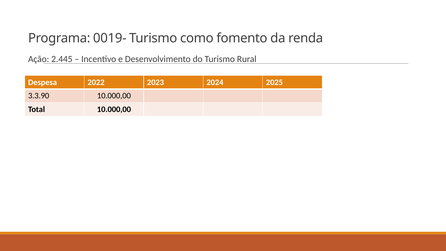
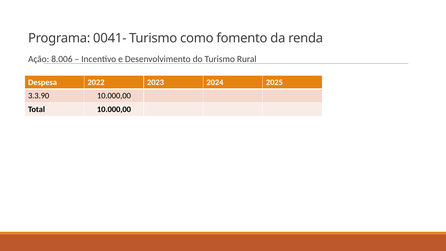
0019-: 0019- -> 0041- (110, 38)
2.445: 2.445 -> 8.006 (62, 59)
